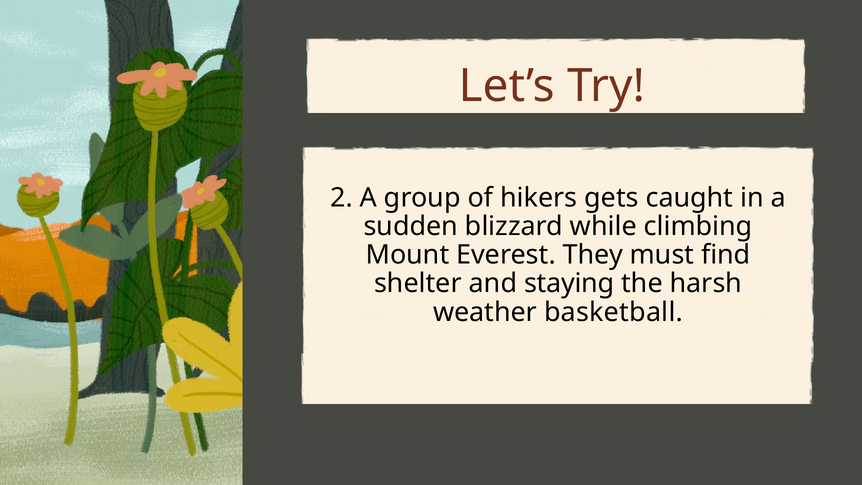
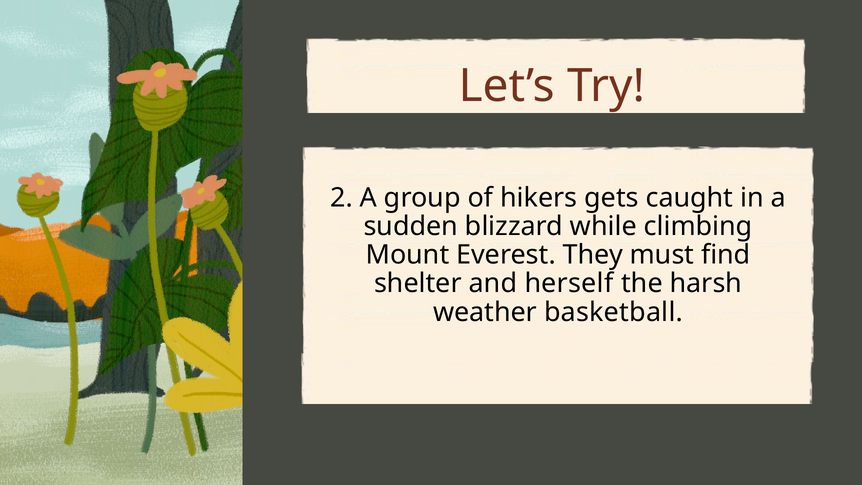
staying: staying -> herself (569, 283)
